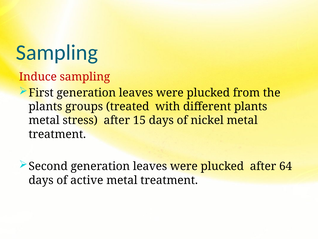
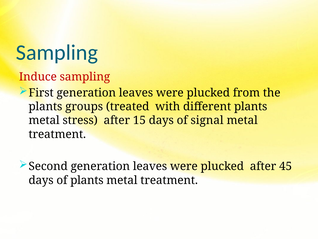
nickel: nickel -> signal (207, 120)
64: 64 -> 45 (286, 166)
of active: active -> plants (87, 180)
